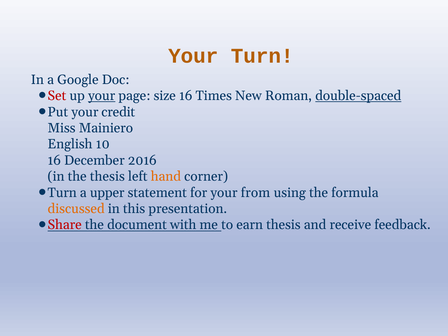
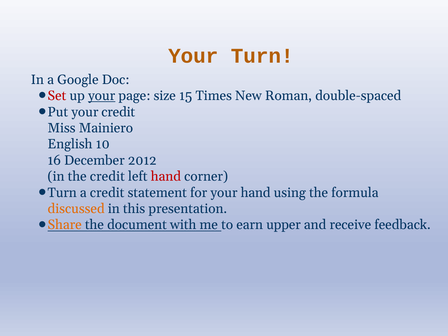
size 16: 16 -> 15 (186, 96)
double-spaced underline: present -> none (358, 96)
2016: 2016 -> 2012 (142, 160)
the thesis: thesis -> credit (107, 176)
hand colour: orange -> red (166, 176)
a upper: upper -> credit (107, 193)
your from: from -> hand (256, 193)
Share colour: red -> orange (65, 225)
earn thesis: thesis -> upper (283, 225)
